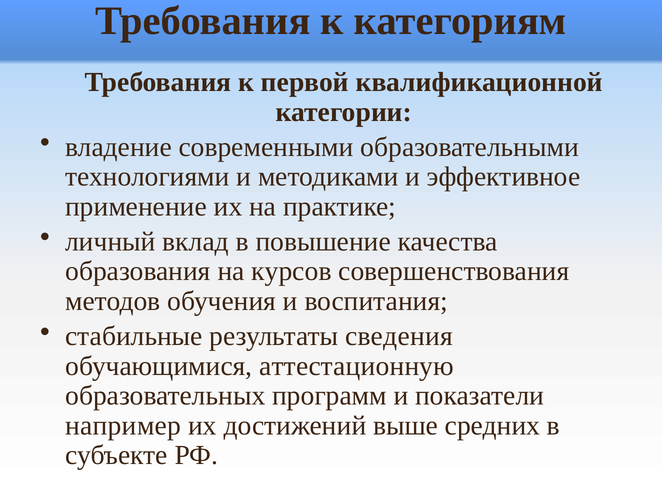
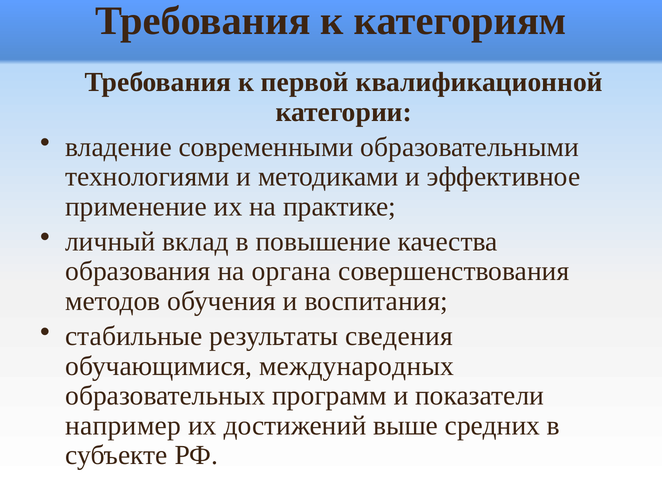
курсов: курсов -> органа (291, 272)
аттестационную: аттестационную -> международных (357, 366)
